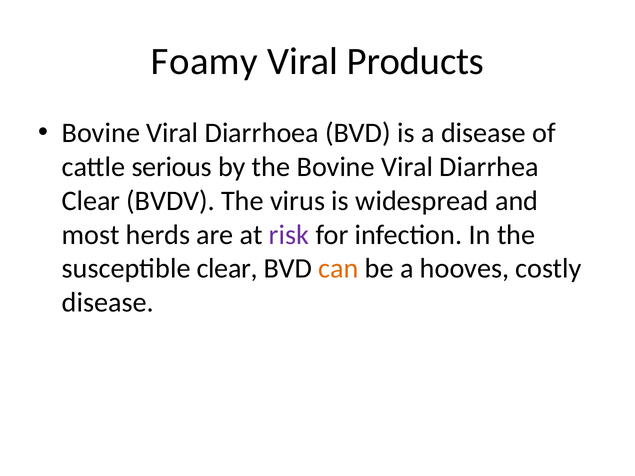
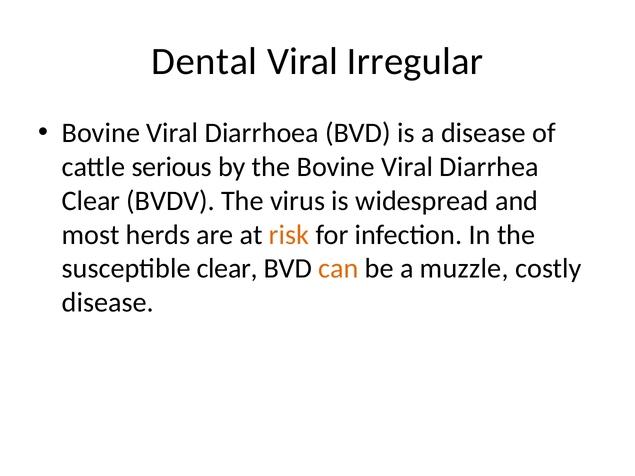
Foamy: Foamy -> Dental (204, 61)
Products: Products -> Irregular (415, 61)
risk colour: purple -> orange (289, 235)
hooves: hooves -> muzzle (464, 269)
